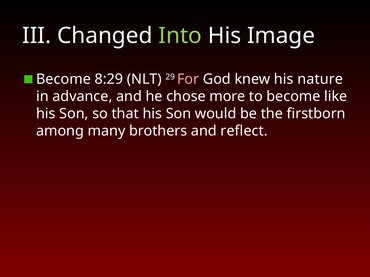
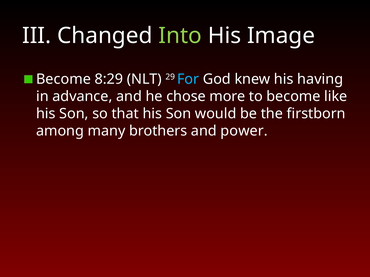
For colour: pink -> light blue (188, 79)
nature: nature -> having (320, 79)
reflect: reflect -> power (244, 131)
